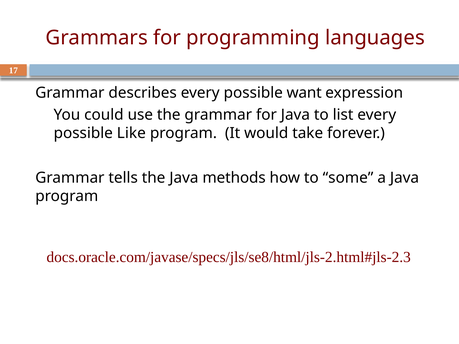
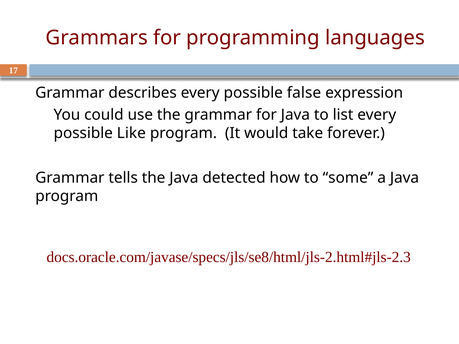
want: want -> false (304, 93)
methods: methods -> detected (234, 178)
